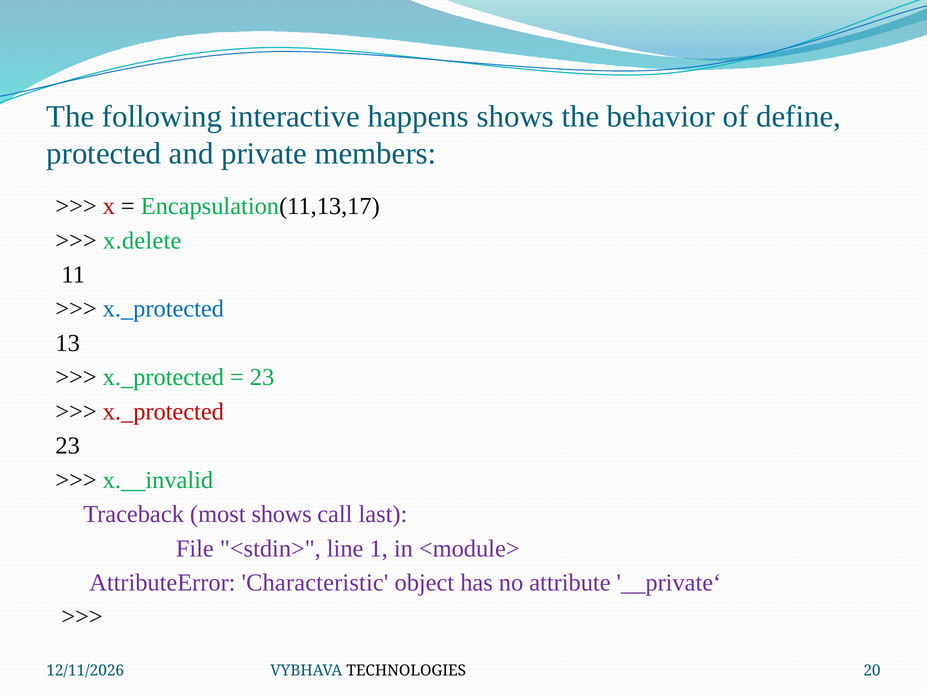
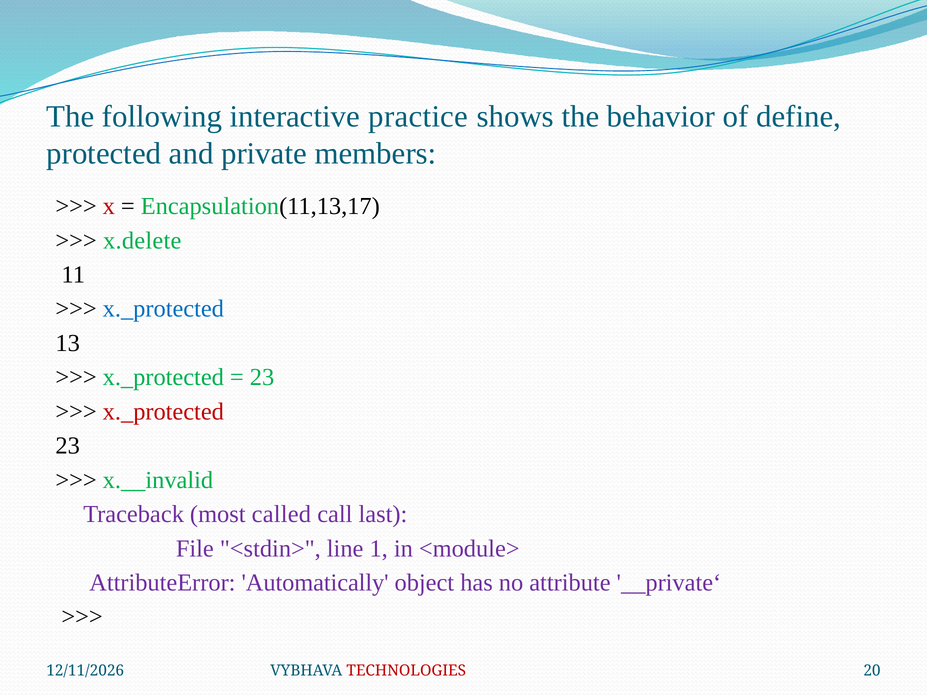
happens: happens -> practice (418, 116)
most shows: shows -> called (281, 514)
Characteristic: Characteristic -> Automatically (315, 583)
TECHNOLOGIES colour: black -> red (406, 671)
